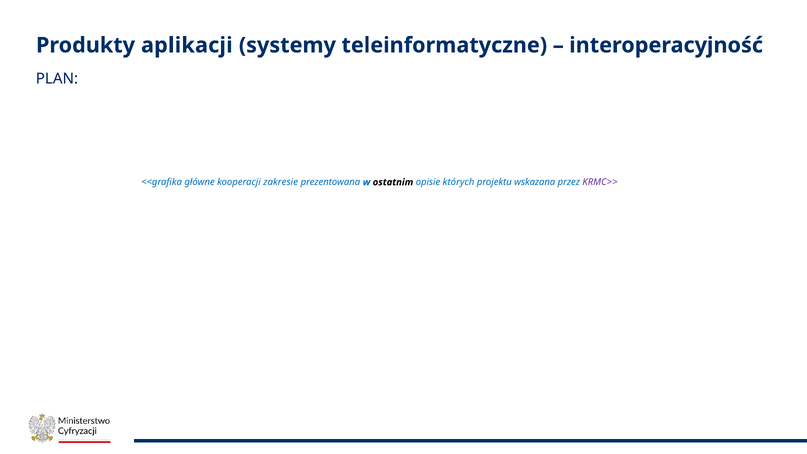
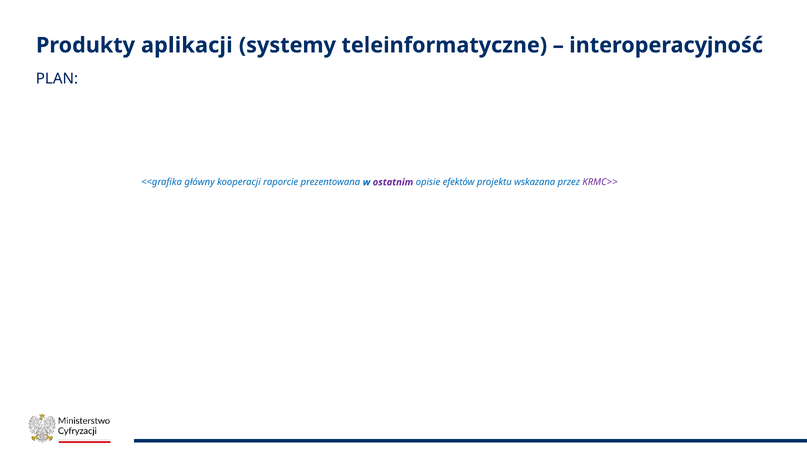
główne: główne -> główny (200, 182)
zakresie: zakresie -> raporcie (281, 182)
ostatnim colour: black -> purple (393, 182)
których: których -> efektów (459, 182)
